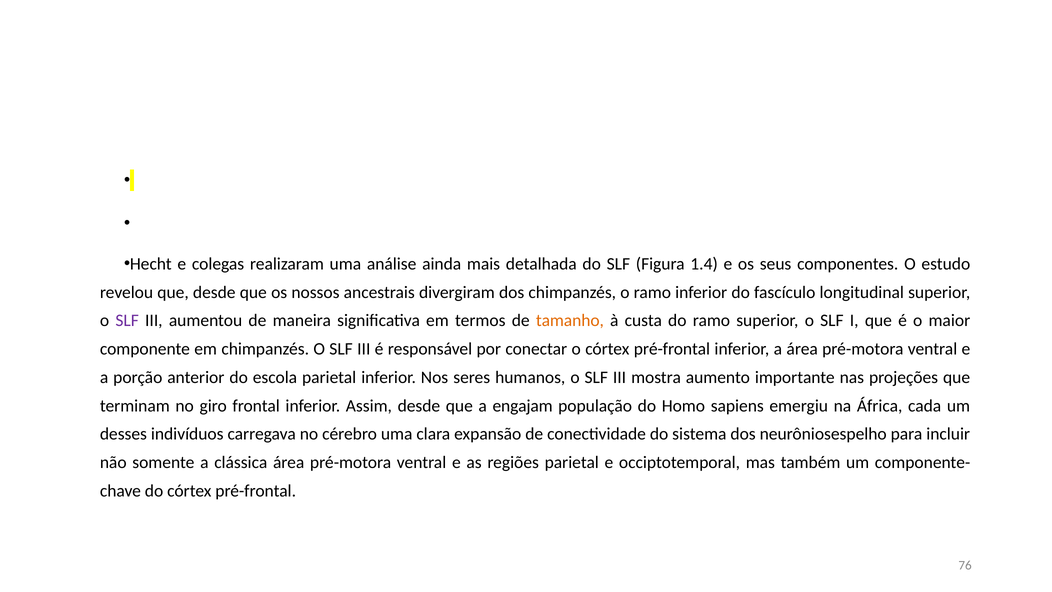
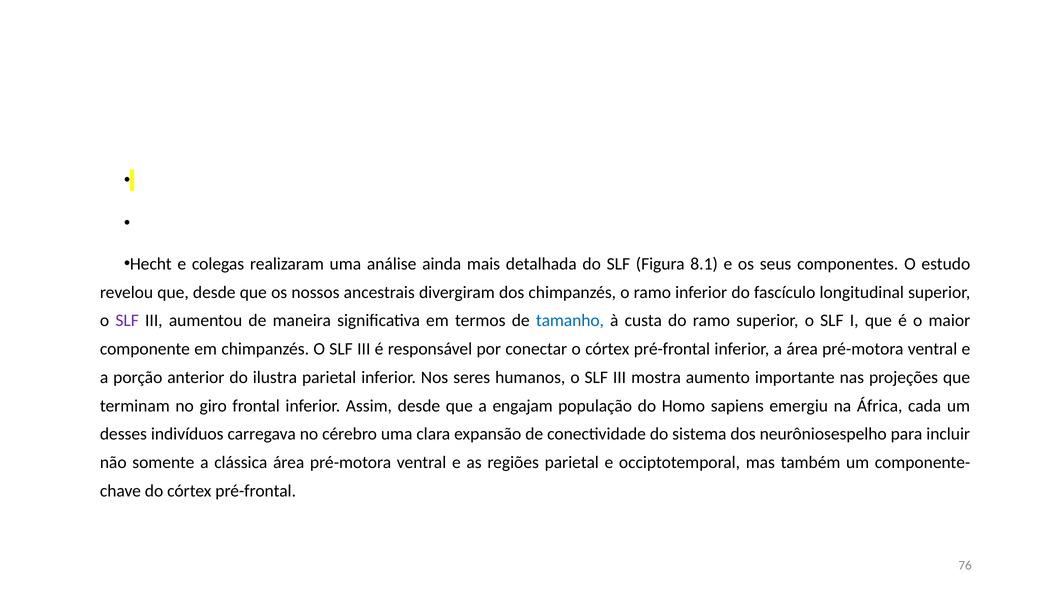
1.4: 1.4 -> 8.1 (704, 264)
tamanho colour: orange -> blue (570, 321)
escola: escola -> ilustra (275, 377)
